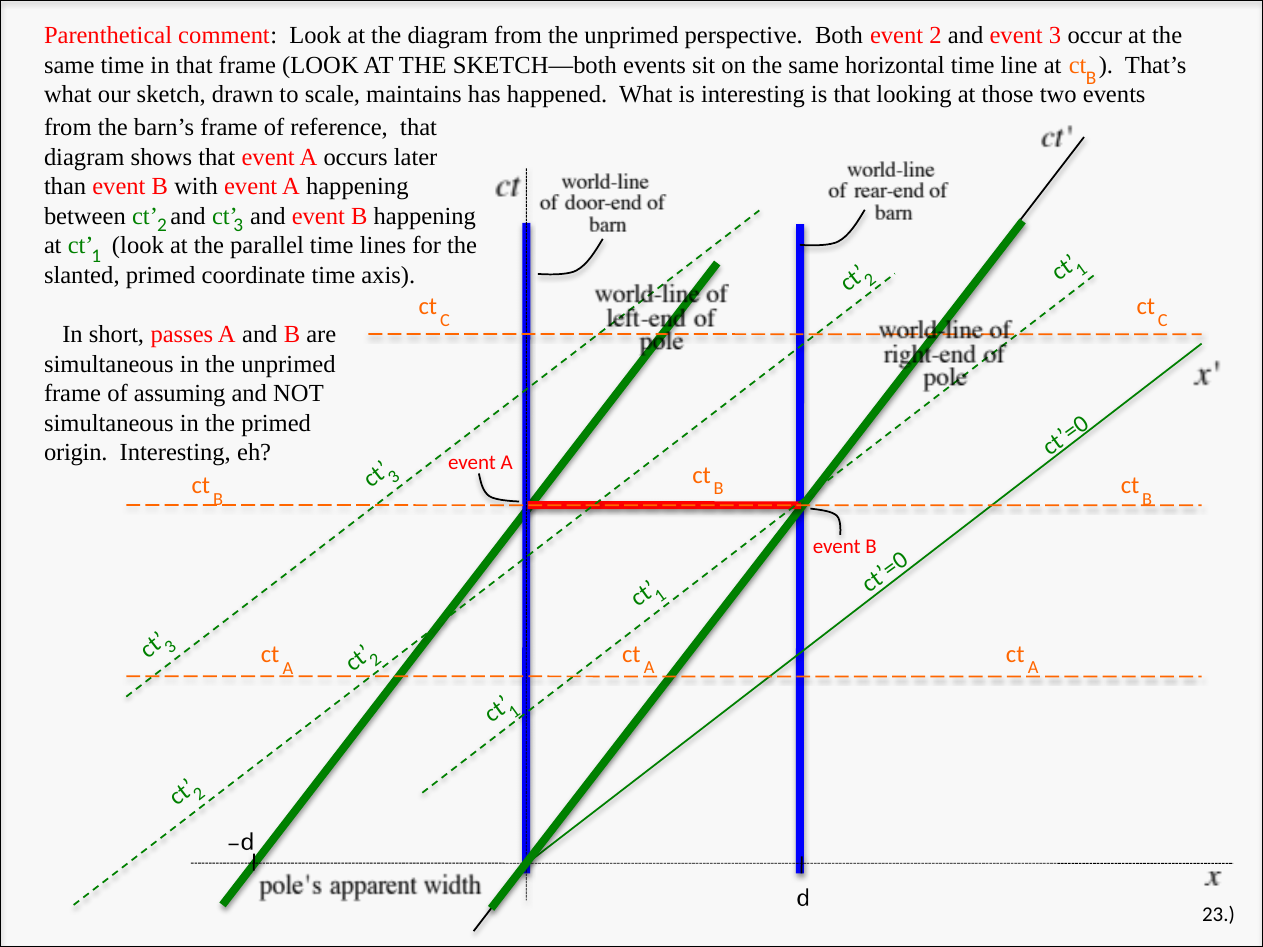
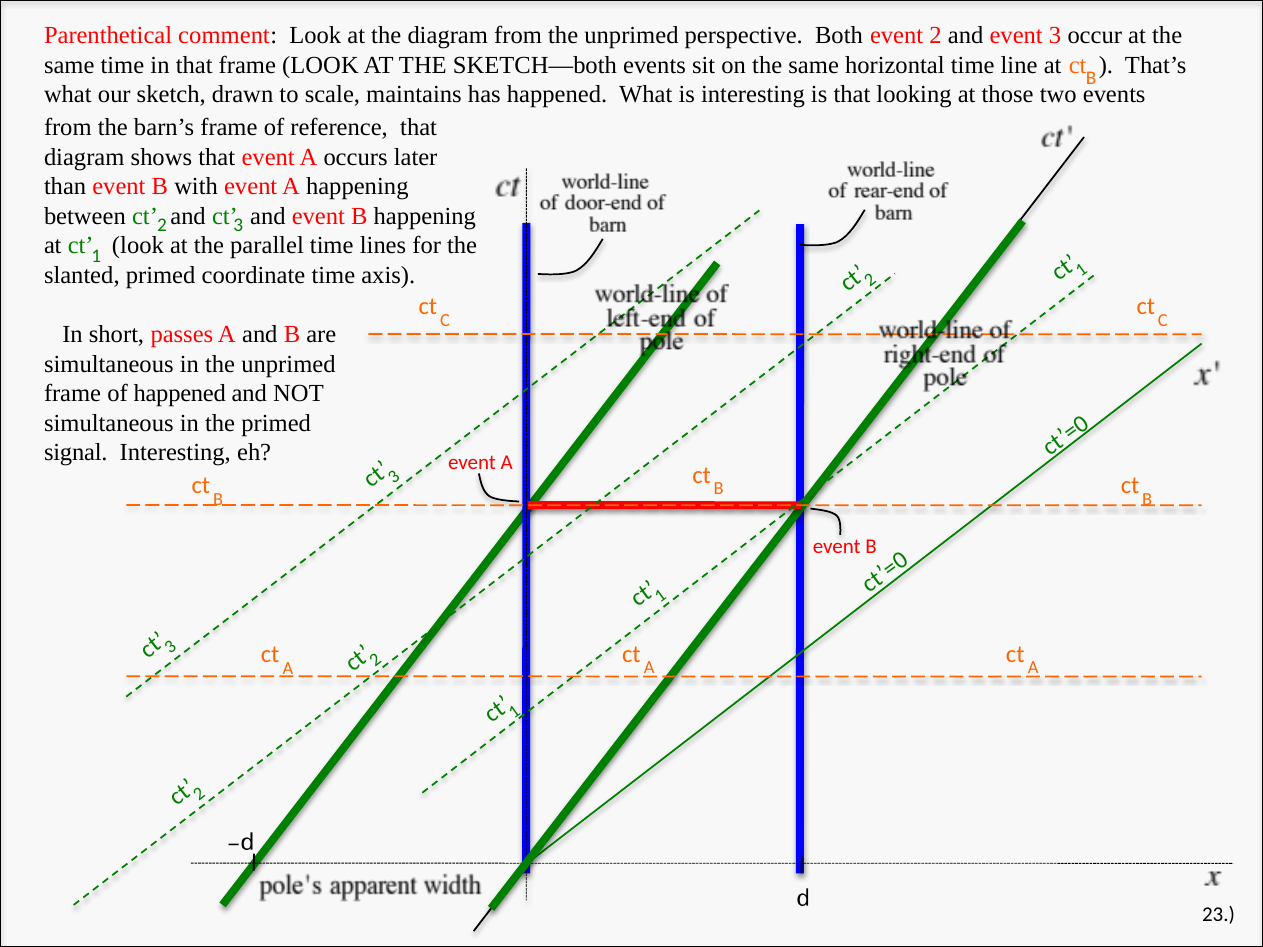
of assuming: assuming -> happened (180, 394)
origin: origin -> signal (76, 453)
